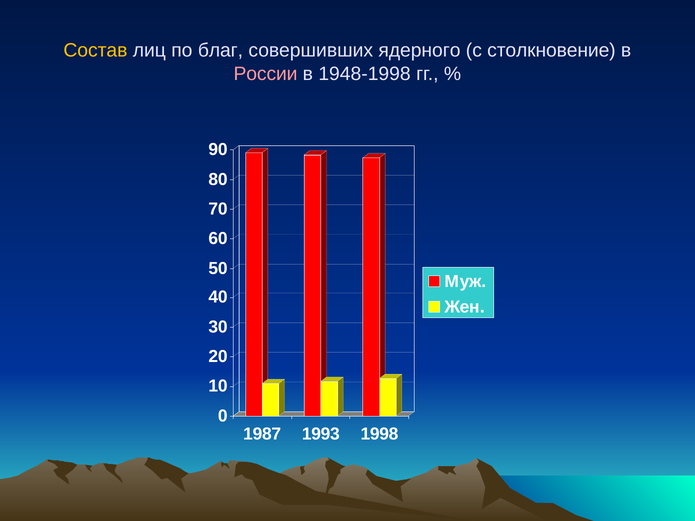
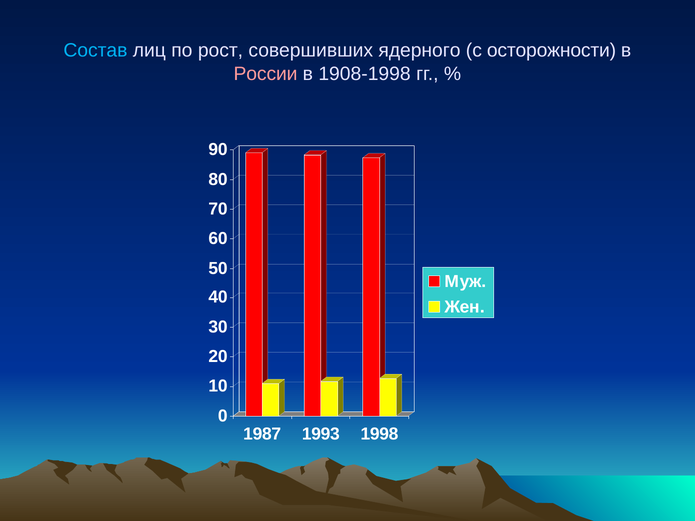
Состав colour: yellow -> light blue (95, 51)
благ: благ -> рост (220, 51)
столкновение: столкновение -> осторожности (551, 51)
1948-1998: 1948-1998 -> 1908-1998 (365, 74)
